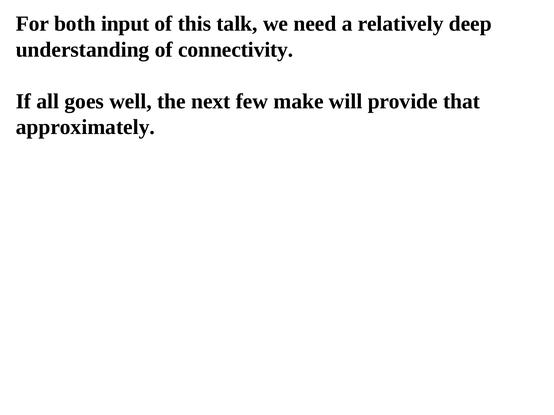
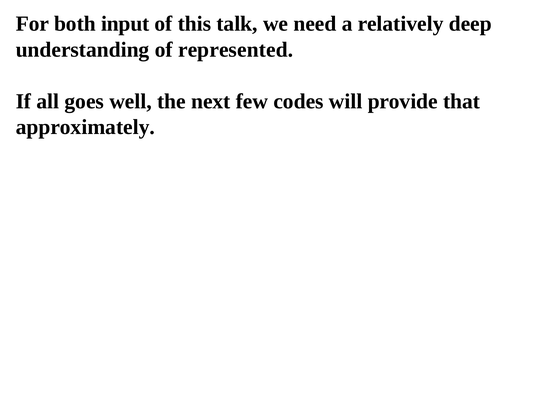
connectivity: connectivity -> represented (236, 50)
make: make -> codes (299, 101)
